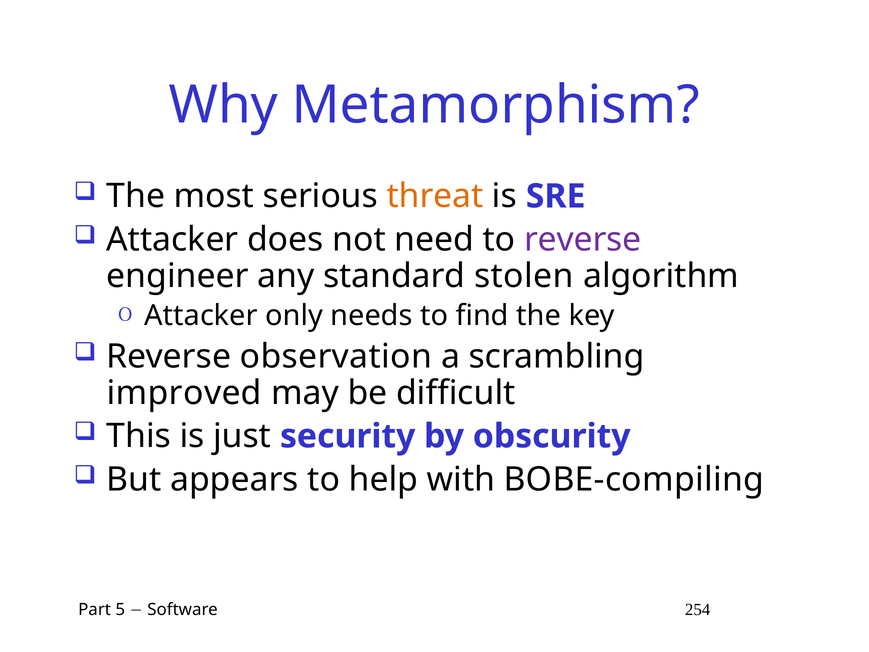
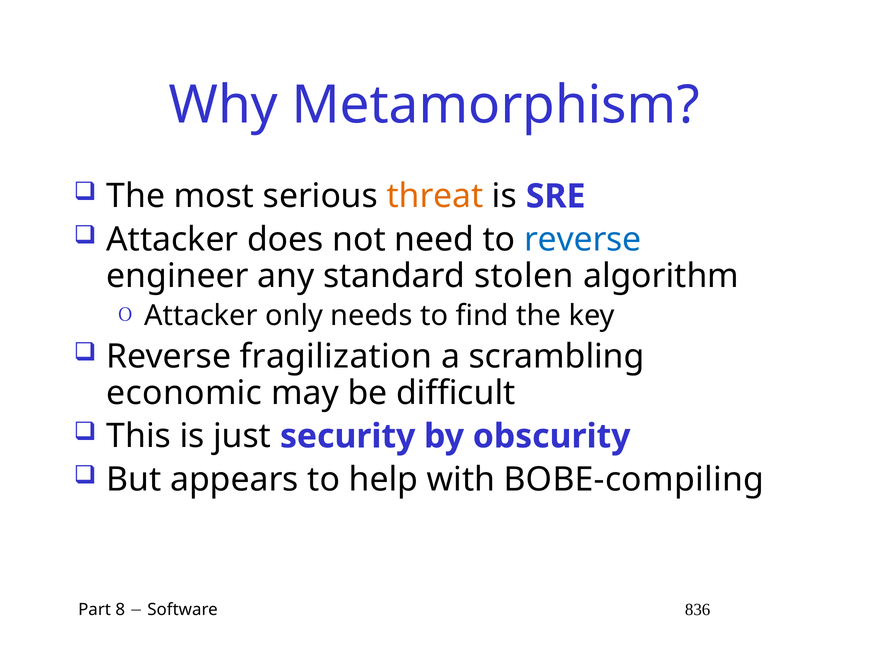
reverse colour: purple -> blue (583, 239)
observation: observation -> fragilization (336, 356)
improved: improved -> economic (184, 393)
5: 5 -> 8 (120, 609)
254: 254 -> 836 (698, 609)
